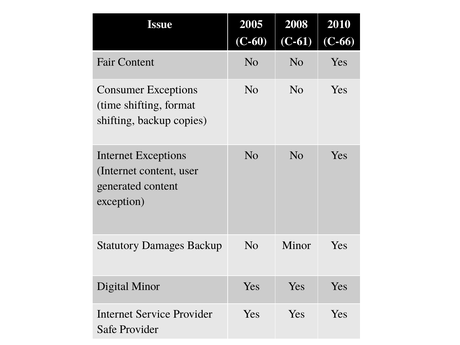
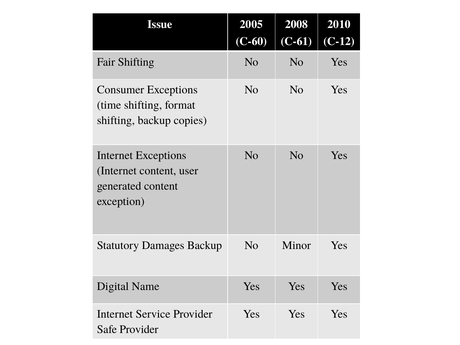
C-66: C-66 -> C-12 (339, 41)
Fair Content: Content -> Shifting (136, 62)
Digital Minor: Minor -> Name (146, 286)
